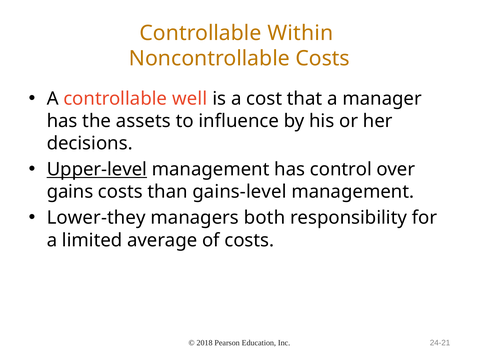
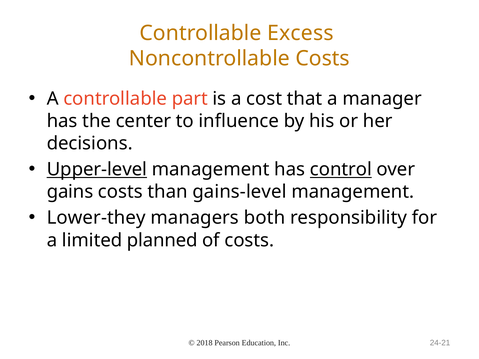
Within: Within -> Excess (300, 33)
well: well -> part (190, 99)
assets: assets -> center (143, 121)
control underline: none -> present (341, 170)
average: average -> planned (162, 240)
